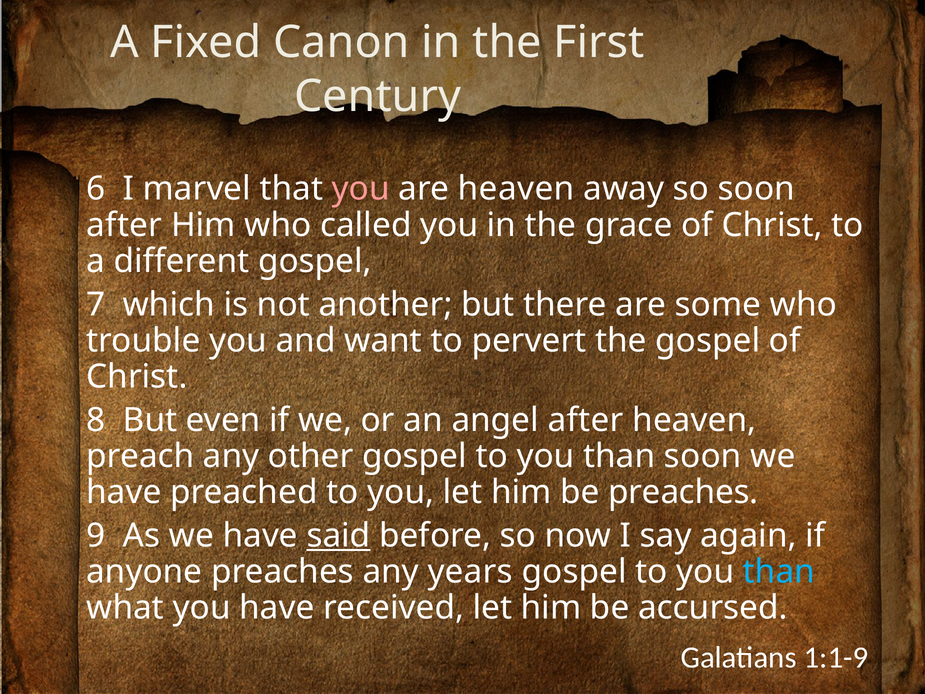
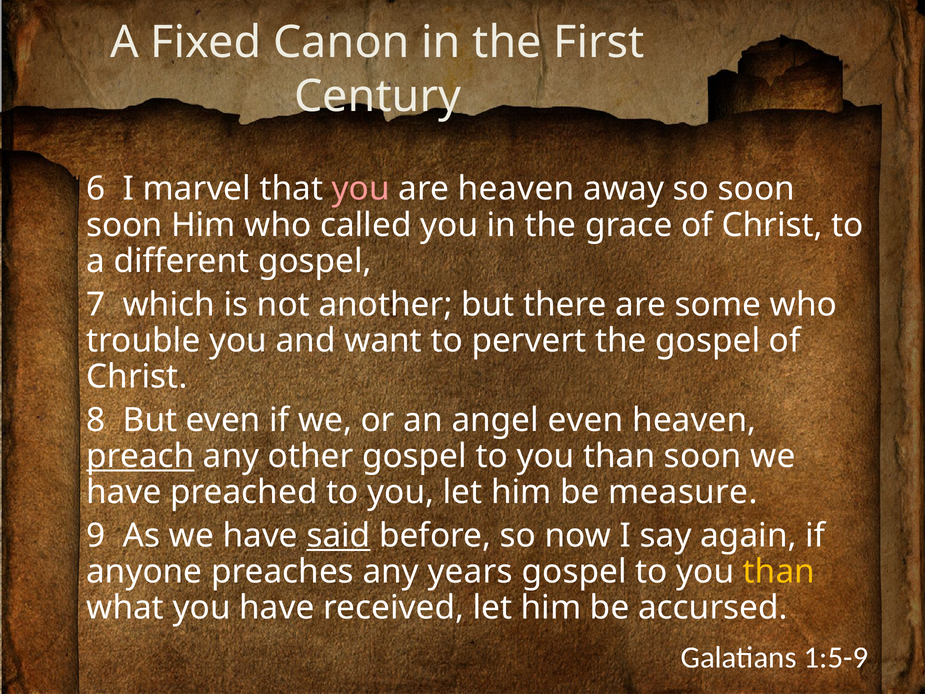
after: after -> soon (124, 225)
angel after: after -> even (586, 420)
preach underline: none -> present (140, 456)
be preaches: preaches -> measure (683, 492)
than colour: light blue -> yellow (779, 572)
1:1-9: 1:1-9 -> 1:5-9 (836, 657)
